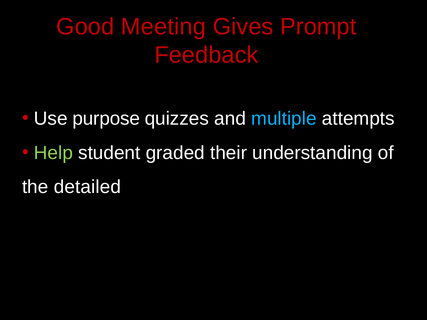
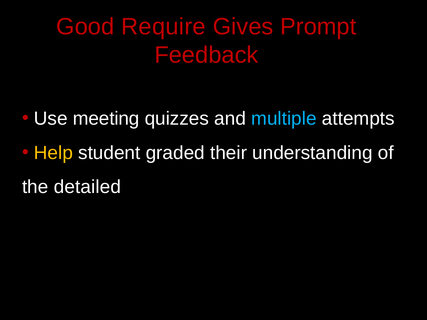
Meeting: Meeting -> Require (163, 27)
purpose: purpose -> meeting (106, 119)
Help colour: light green -> yellow (53, 153)
